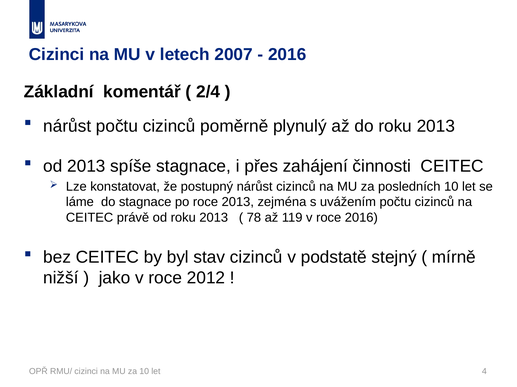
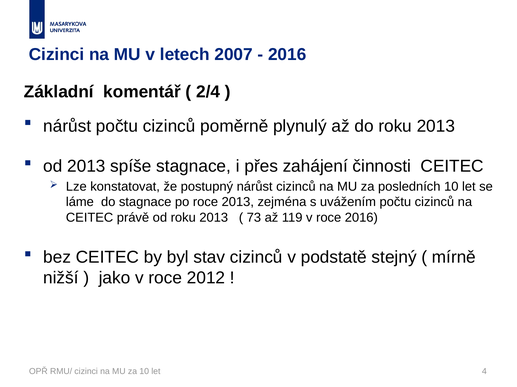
78: 78 -> 73 (254, 218)
